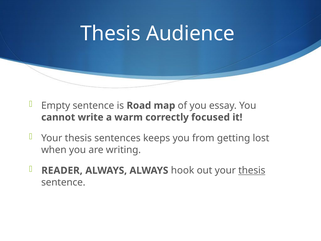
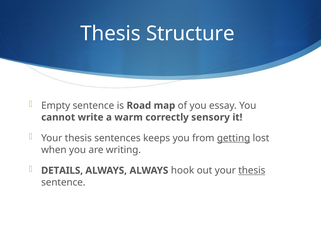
Audience: Audience -> Structure (190, 34)
focused: focused -> sensory (211, 117)
getting underline: none -> present (234, 138)
READER: READER -> DETAILS (62, 170)
